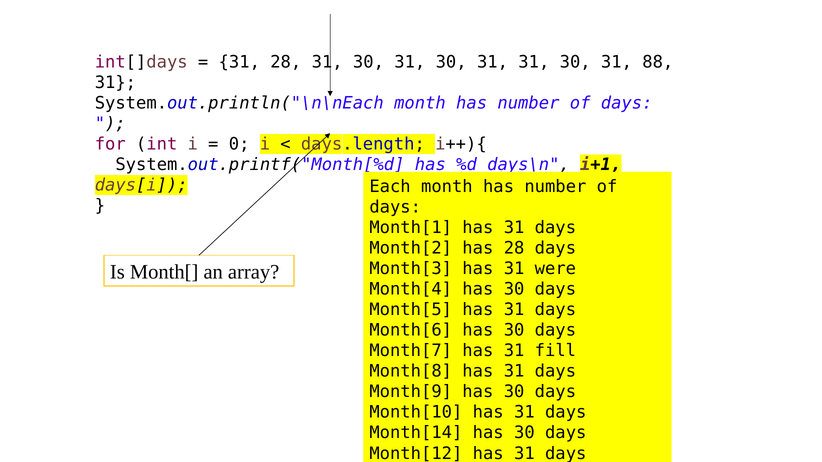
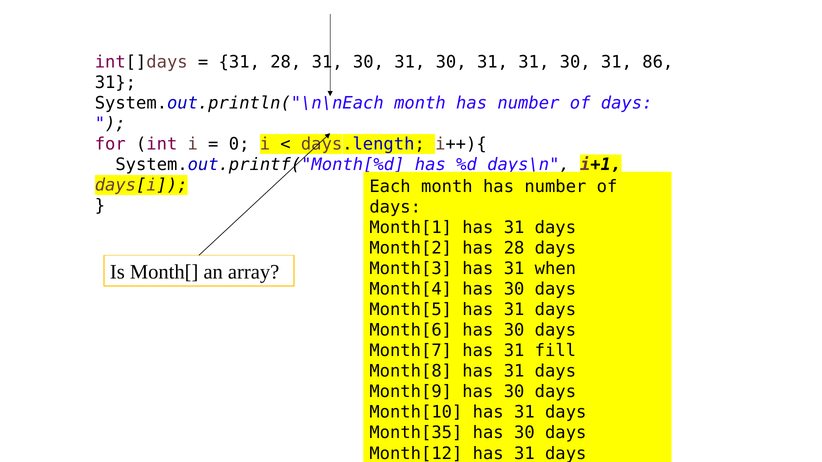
88: 88 -> 86 (658, 62)
were: were -> when (555, 269)
Month[14: Month[14 -> Month[35 (416, 433)
